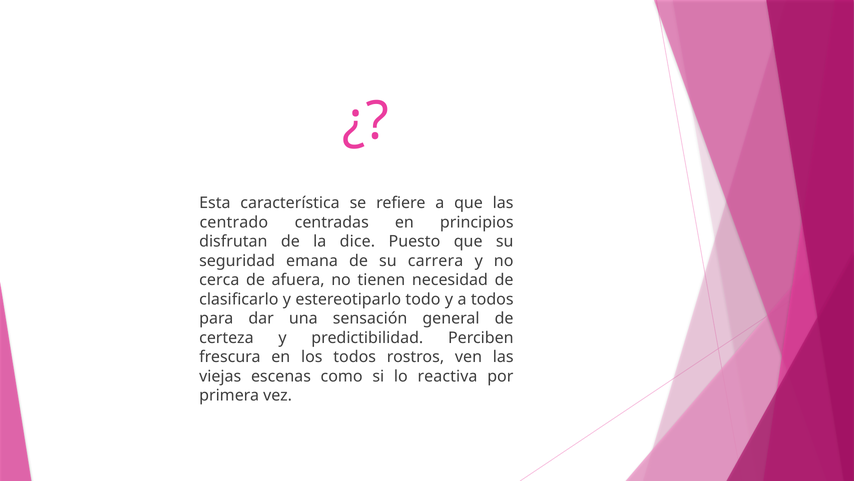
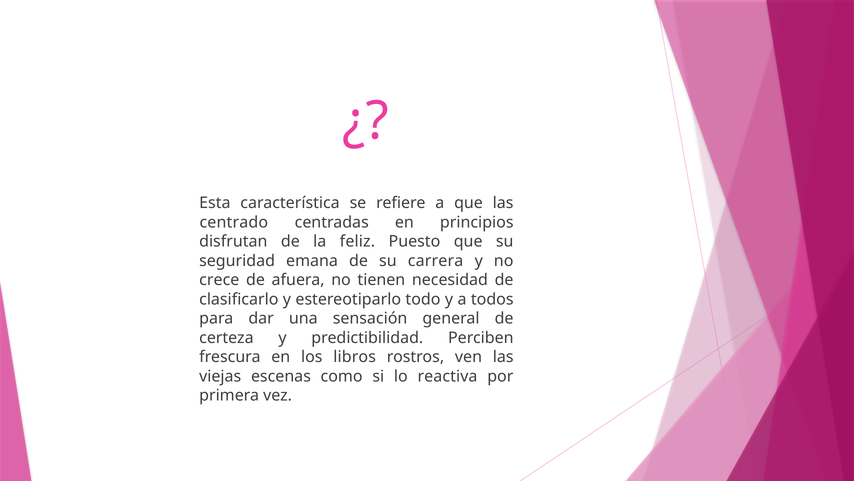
dice: dice -> feliz (357, 241)
cerca: cerca -> crece (219, 280)
los todos: todos -> libros (355, 357)
